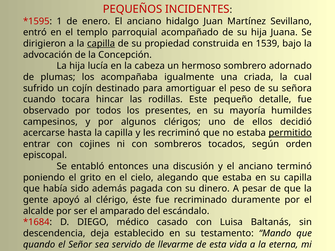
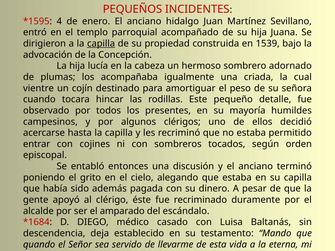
1: 1 -> 4 (59, 21)
sufrido: sufrido -> vientre (38, 88)
permitido underline: present -> none (290, 133)
